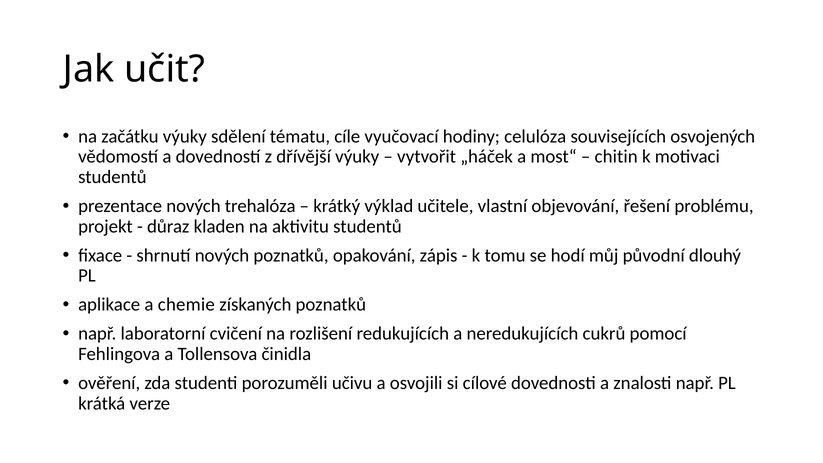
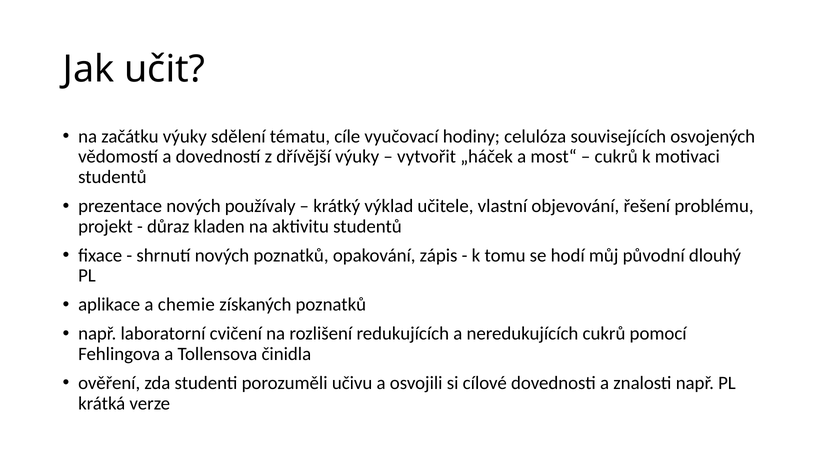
chitin: chitin -> cukrů (616, 157)
trehalóza: trehalóza -> používaly (260, 206)
